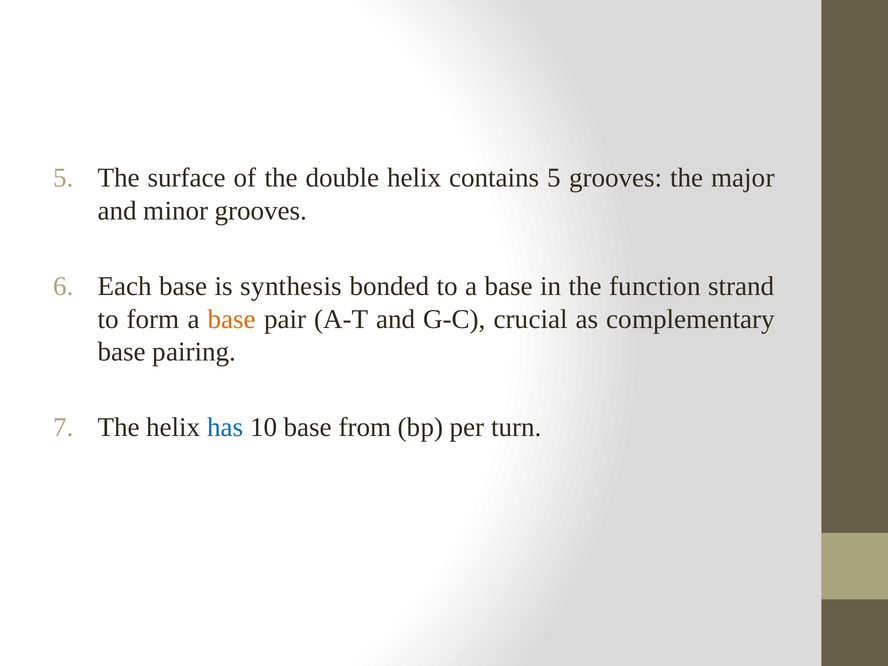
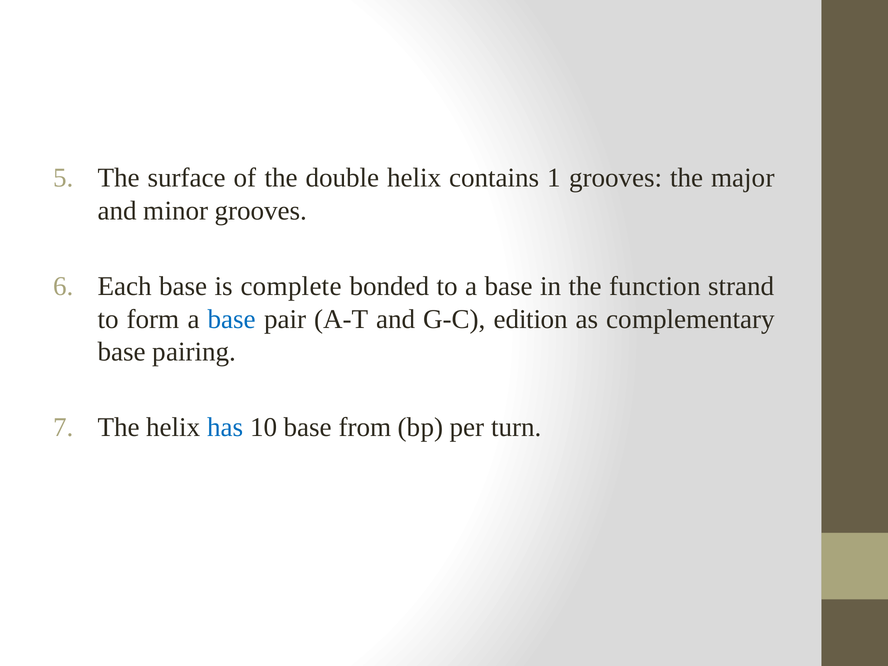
contains 5: 5 -> 1 (554, 178)
synthesis: synthesis -> complete (291, 286)
base colour: orange -> blue (232, 319)
crucial: crucial -> edition (531, 319)
